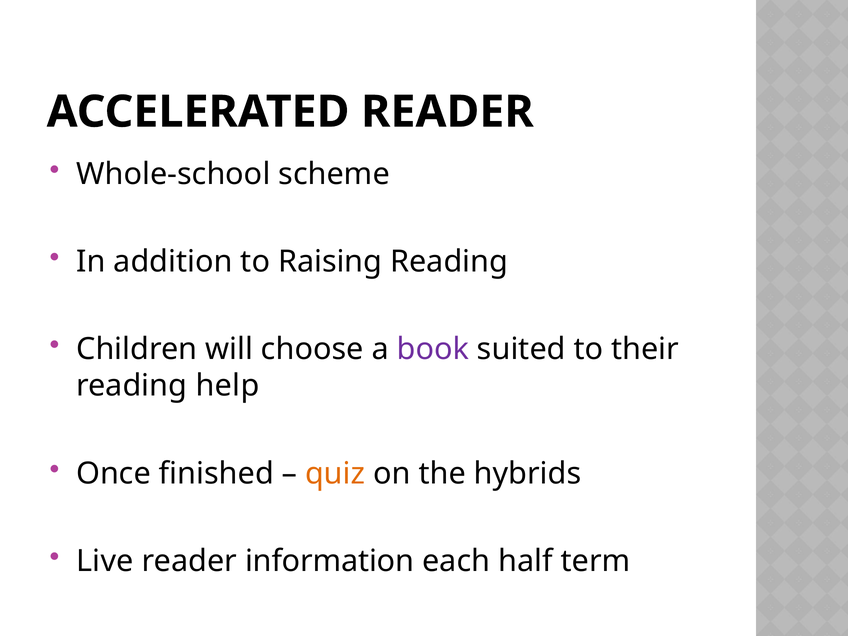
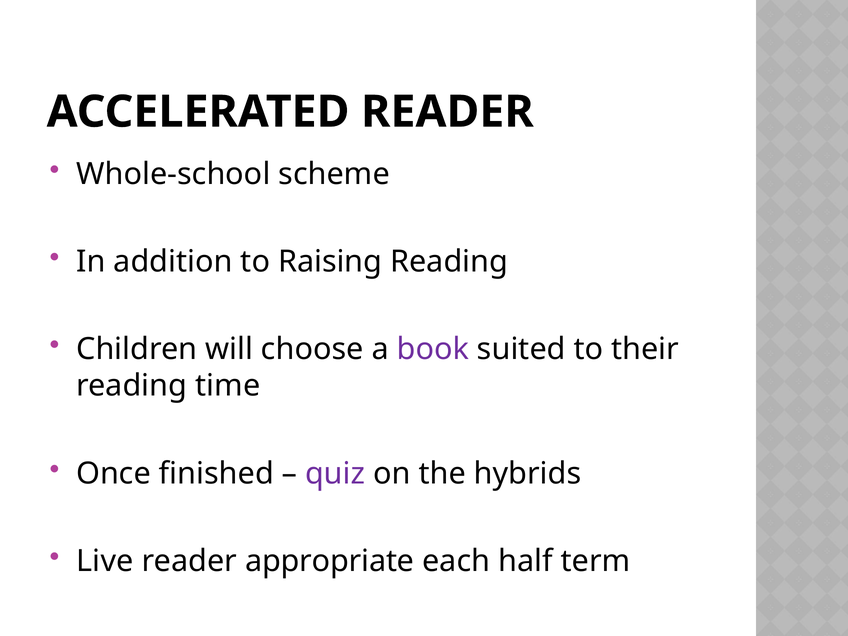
help: help -> time (228, 386)
quiz colour: orange -> purple (335, 473)
information: information -> appropriate (330, 561)
